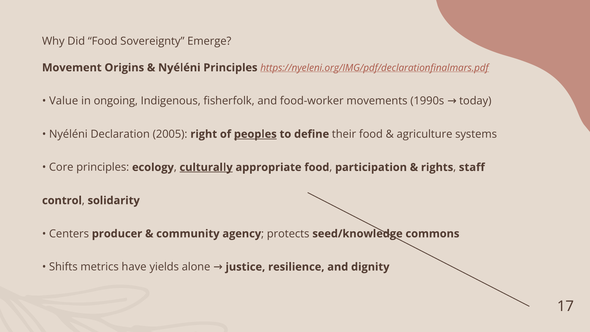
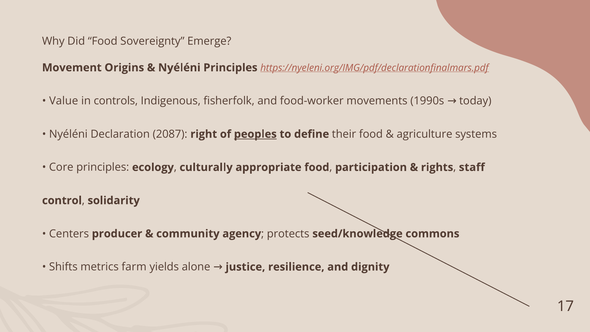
ongoing: ongoing -> controls (116, 101)
2005: 2005 -> 2087 (170, 134)
culturally underline: present -> none (206, 167)
have: have -> farm (134, 267)
